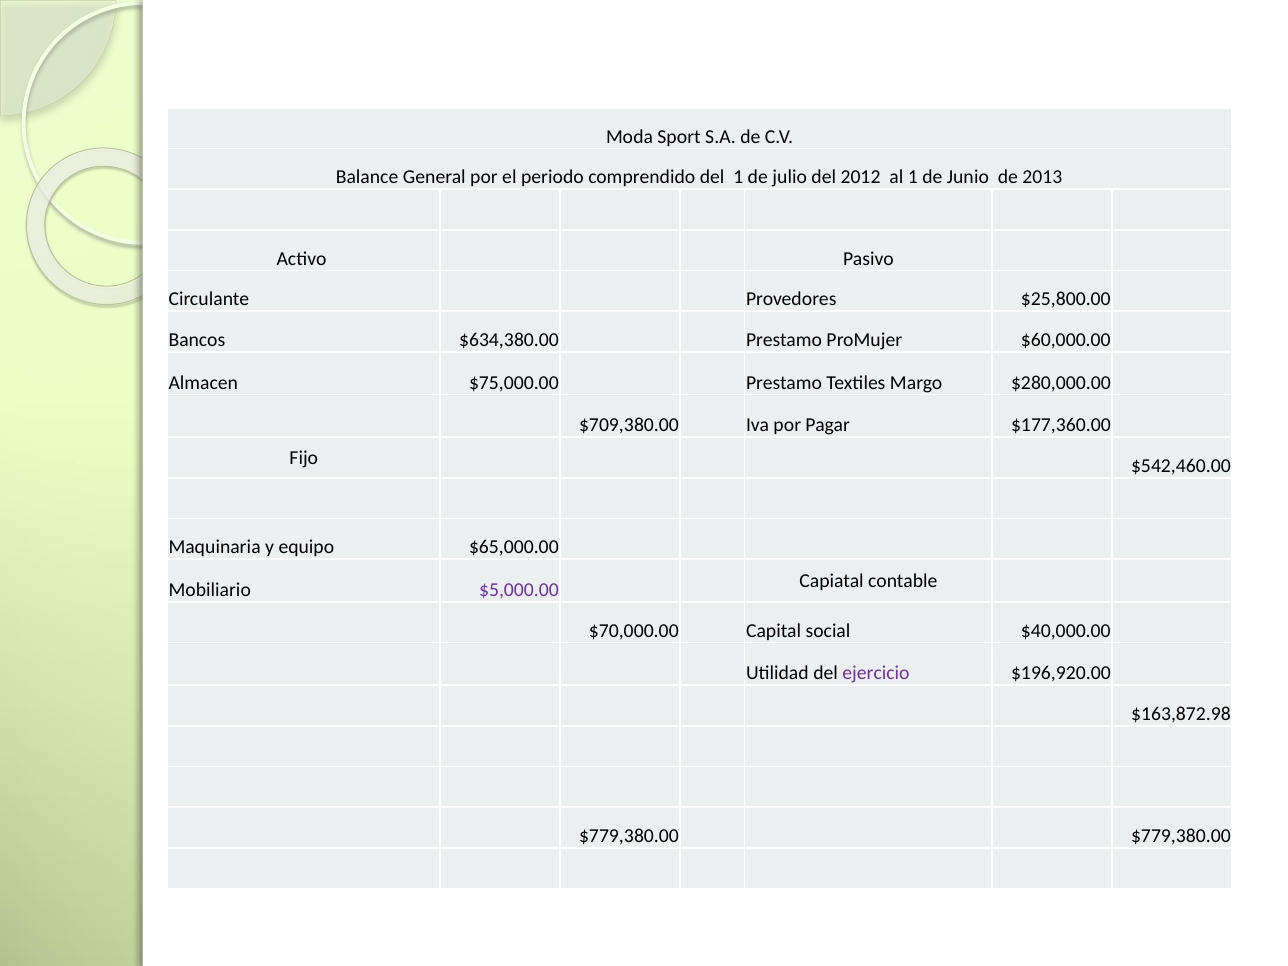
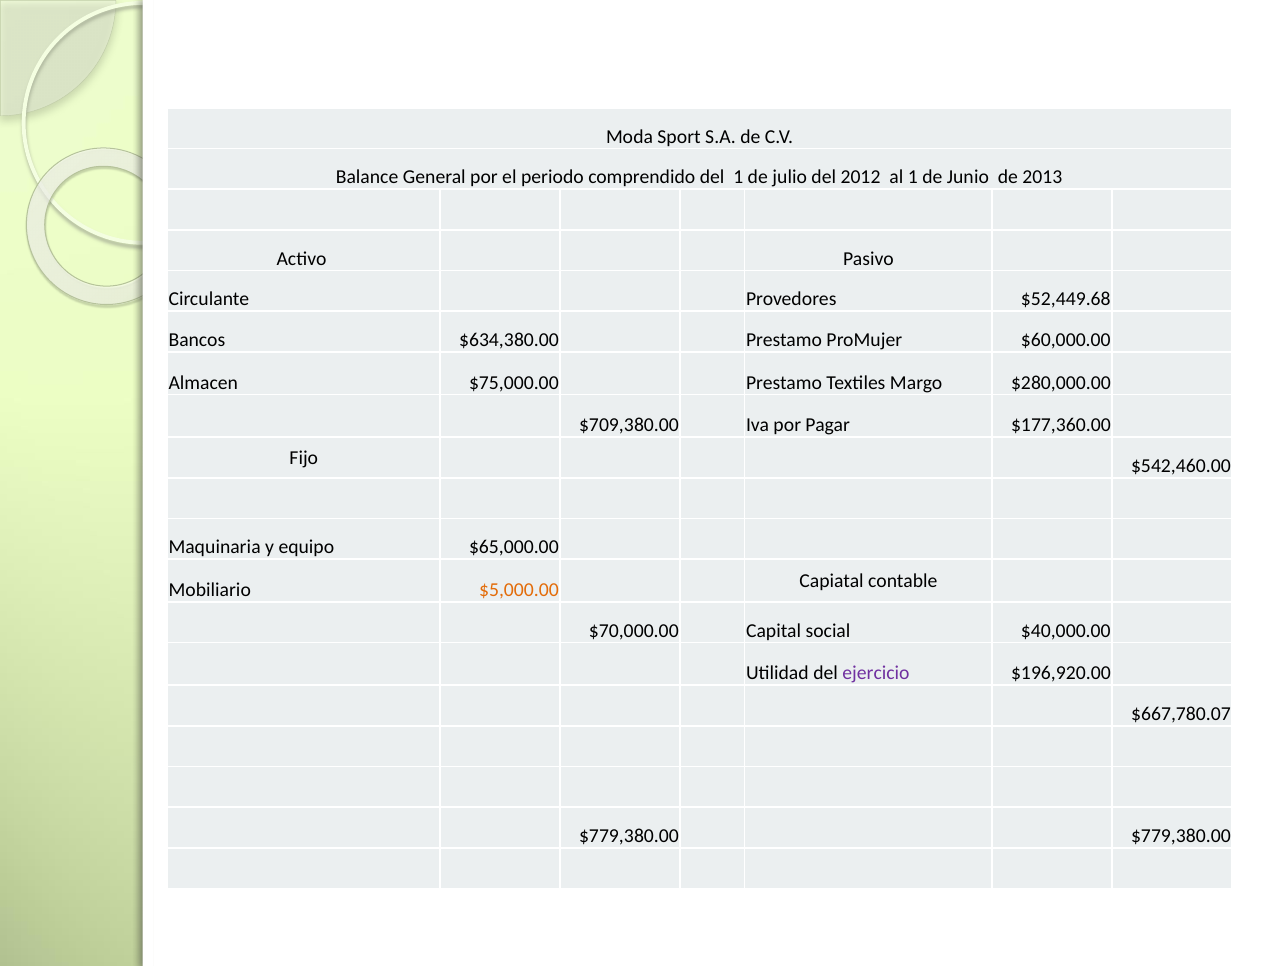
$25,800.00: $25,800.00 -> $52,449.68 (1066, 299)
$5,000.00 colour: purple -> orange (519, 590)
$163,872.98: $163,872.98 -> $667,780.07 (1181, 714)
